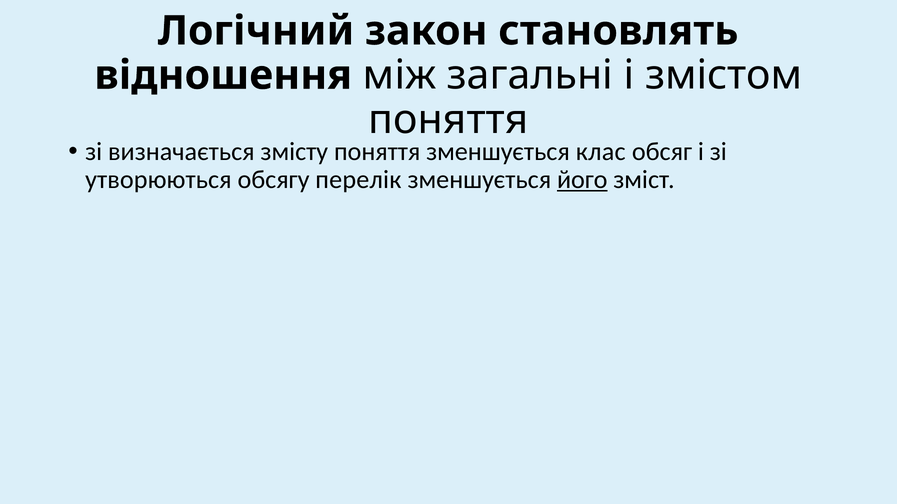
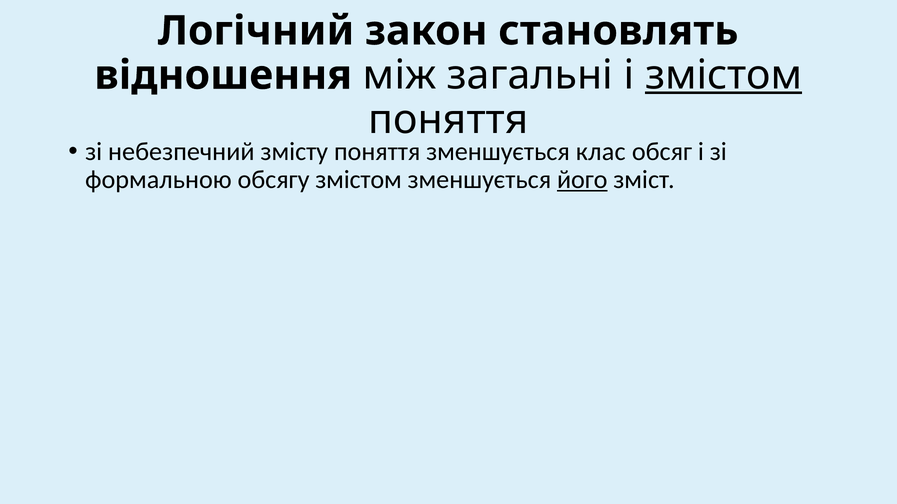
змістом underline: none -> present (724, 75)
визначається: визначається -> небезпечний (181, 152)
утворюються: утворюються -> формальною (158, 180)
обсягу перелік: перелік -> змістом (359, 180)
